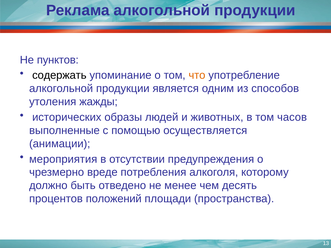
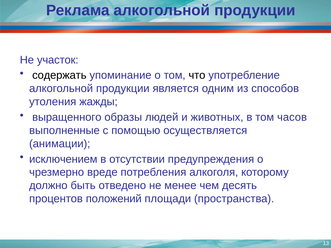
пунктов: пунктов -> участок (58, 60)
что colour: orange -> black (197, 75)
исторических: исторических -> выращенного (67, 117)
мероприятия: мероприятия -> исключением (63, 159)
